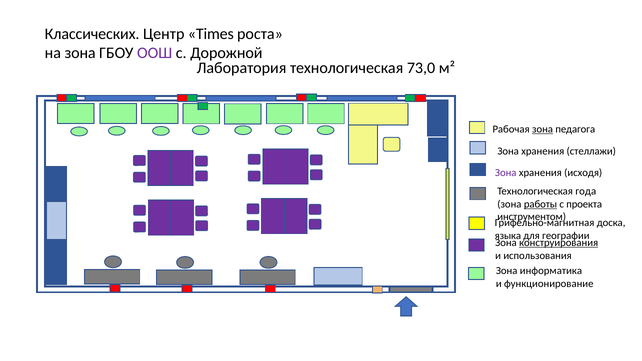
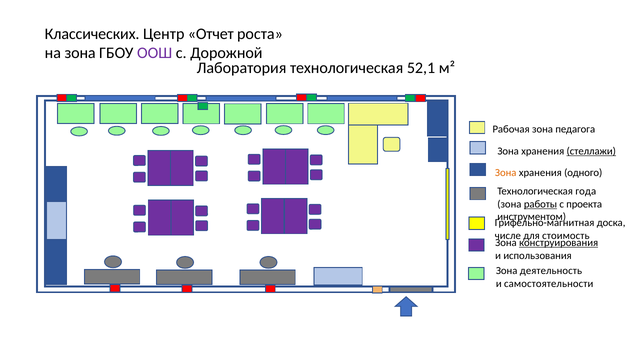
Times: Times -> Отчет (211, 34)
73,0: 73,0 -> 52,1 (421, 68)
зона underline: present -> none (542, 129)
стеллажи underline: none -> present (591, 151)
Зона colour: purple -> orange (506, 173)
исходя: исходя -> одного (583, 173)
языка: языка -> числе (508, 236)
географии: географии -> стоимость (566, 236)
информатика: информатика -> деятельность (551, 271)
функционирование: функционирование -> самостоятельности (549, 284)
